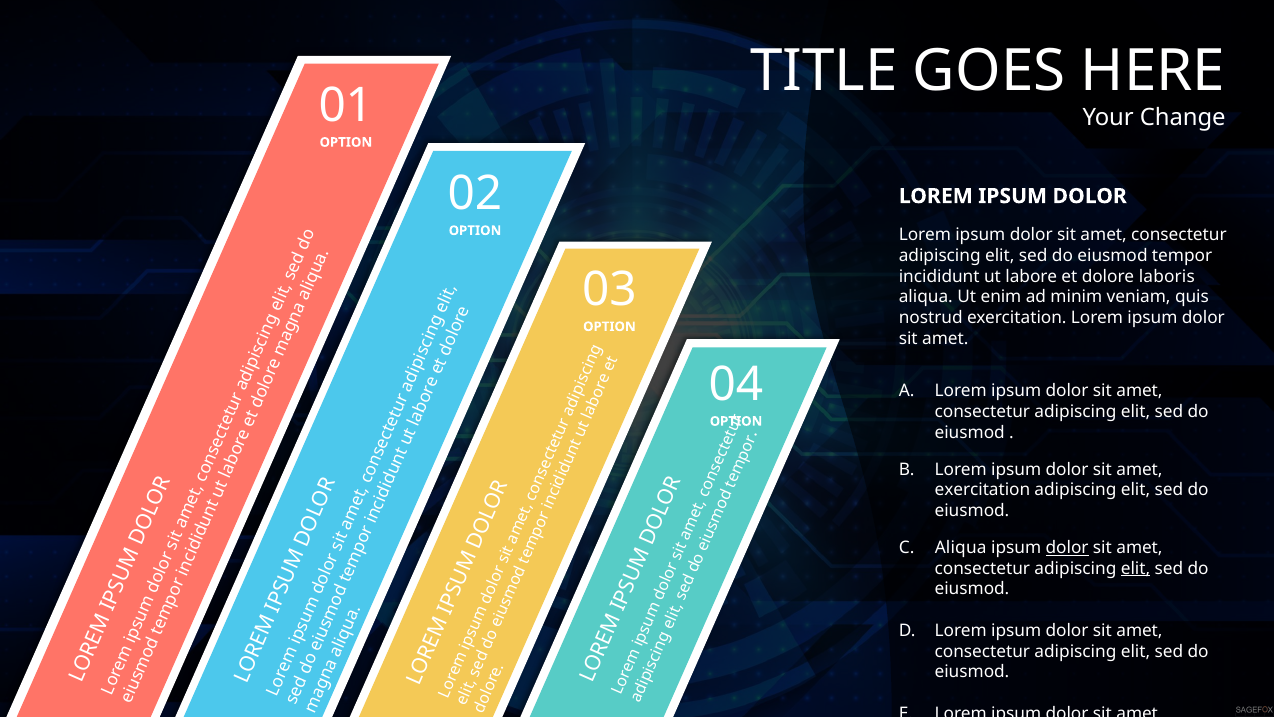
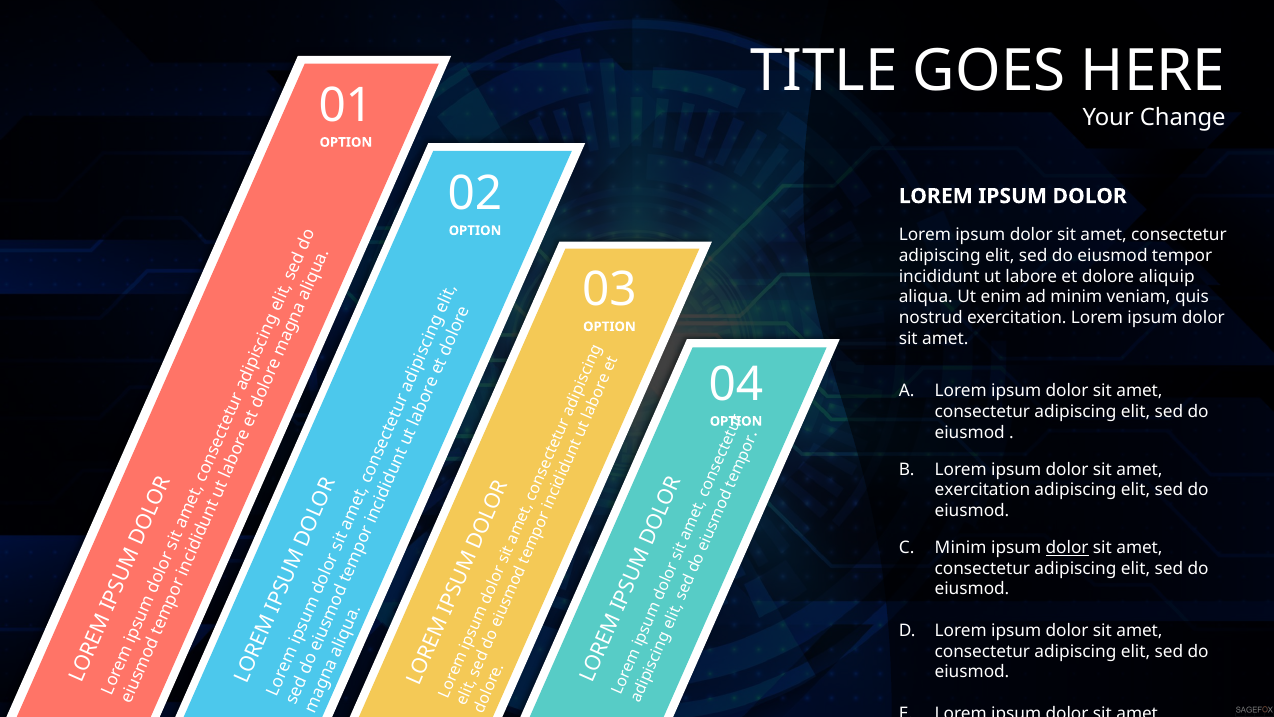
laboris: laboris -> aliquip (1167, 276)
Aliqua: Aliqua -> Minim (961, 547)
elit underline: present -> none (1136, 568)
